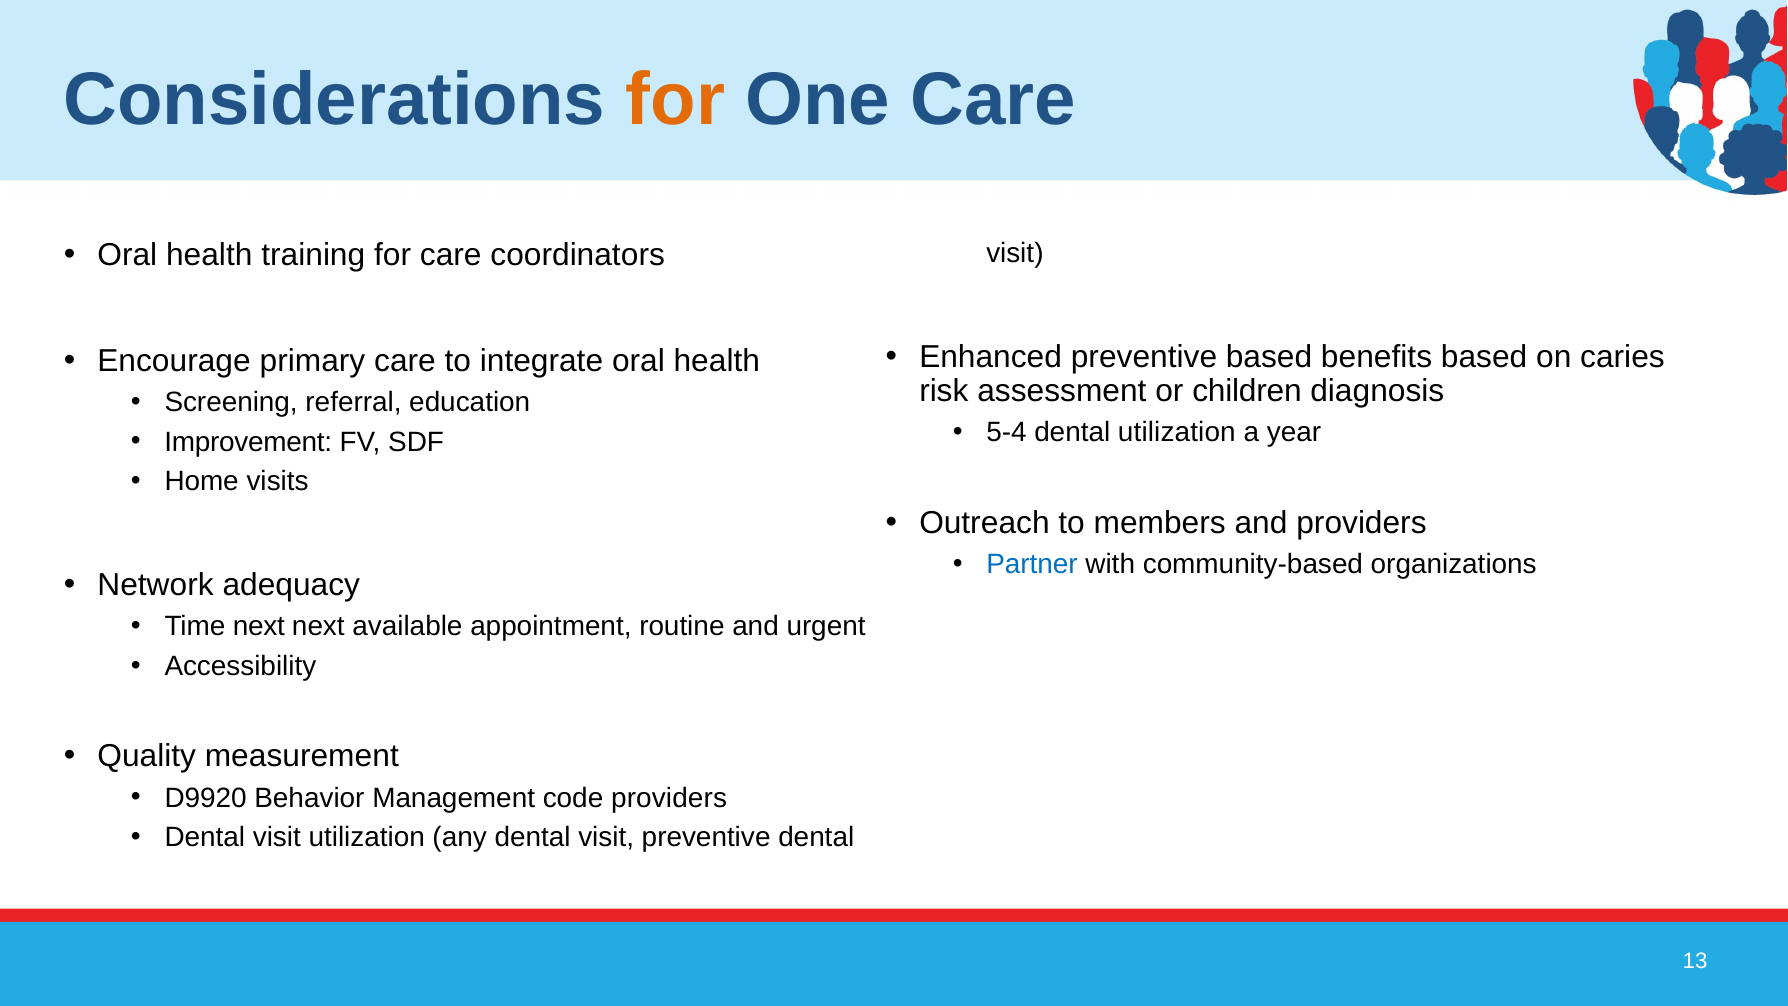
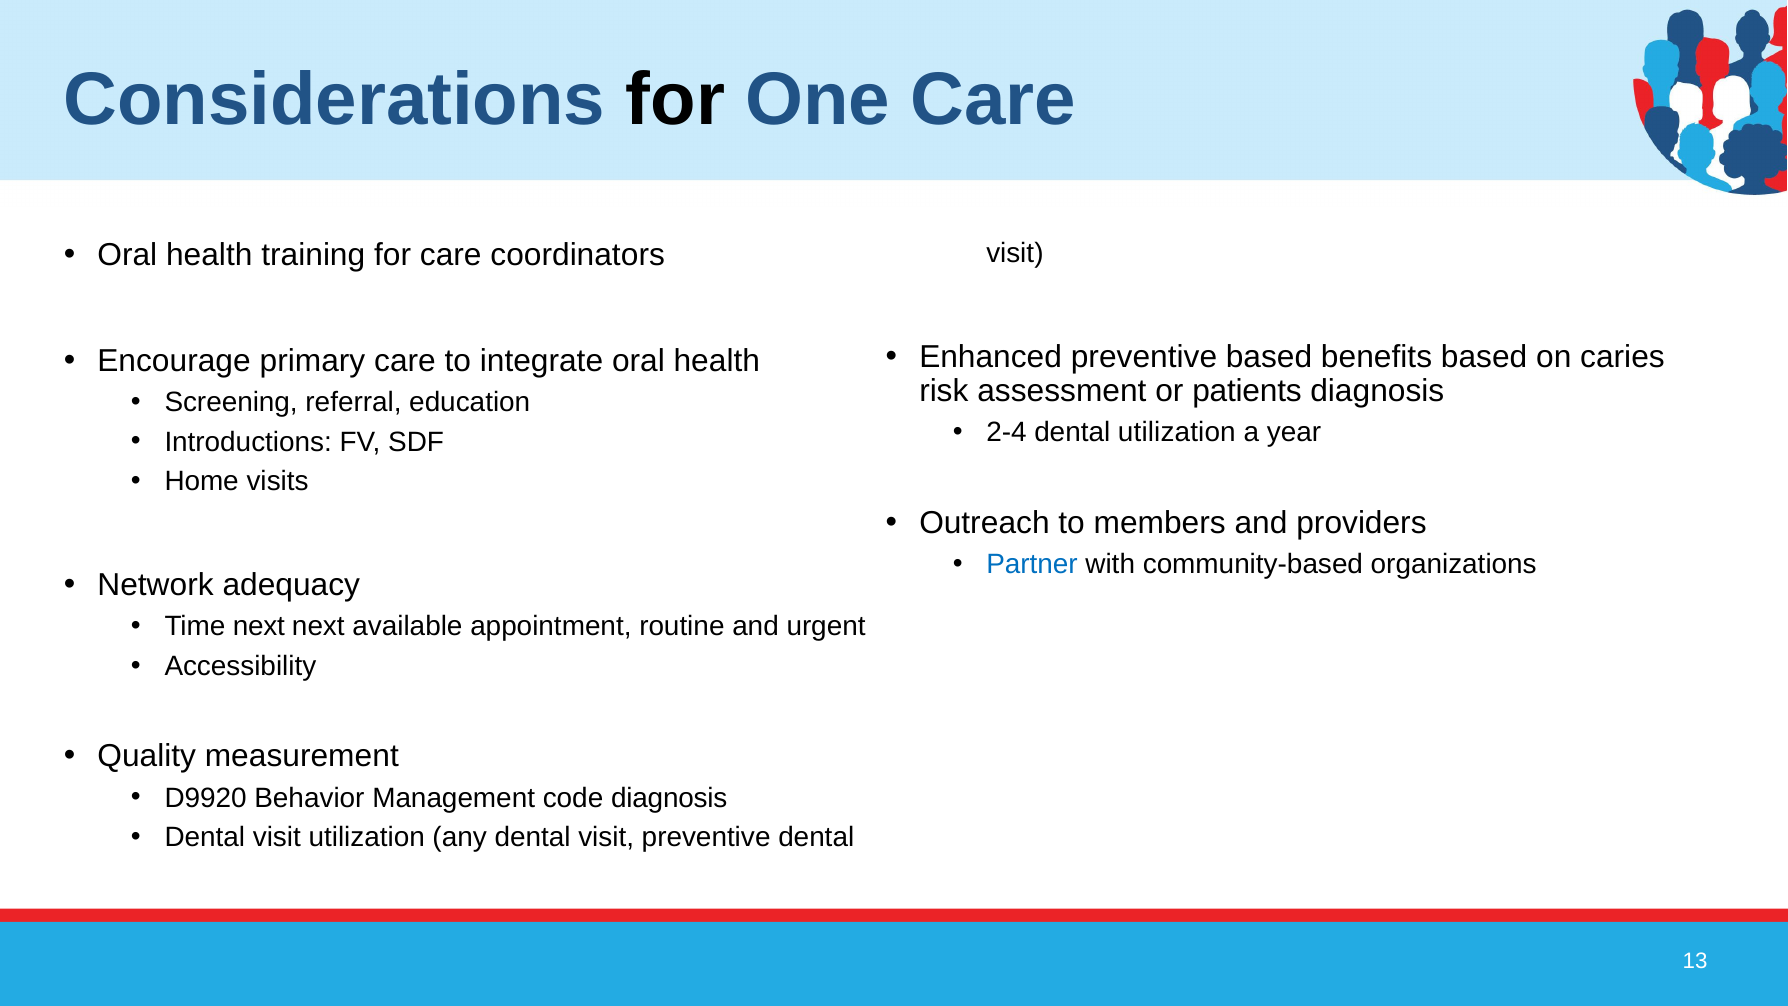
for colour: orange -> black (675, 100)
children: children -> patients (1247, 391)
5-4: 5-4 -> 2-4 (1006, 432)
Improvement: Improvement -> Introductions (248, 442)
code providers: providers -> diagnosis (669, 798)
